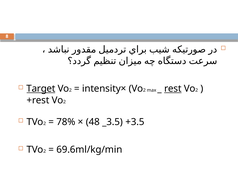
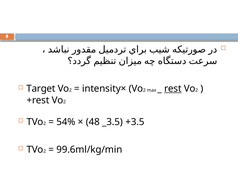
Target underline: present -> none (41, 88)
78%: 78% -> 54% (66, 122)
69.6ml/kg/min: 69.6ml/kg/min -> 99.6ml/kg/min (89, 149)
